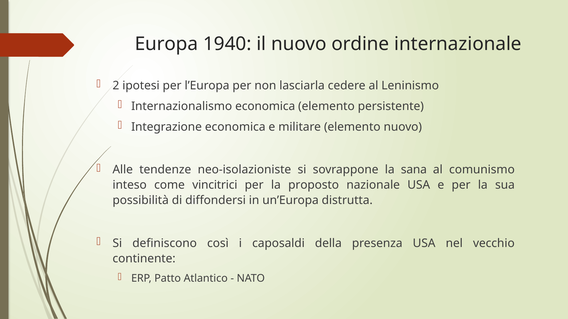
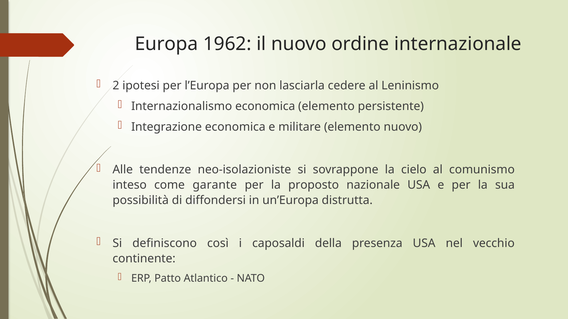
1940: 1940 -> 1962 (227, 44)
sana: sana -> cielo (414, 170)
vincitrici: vincitrici -> garante (215, 185)
